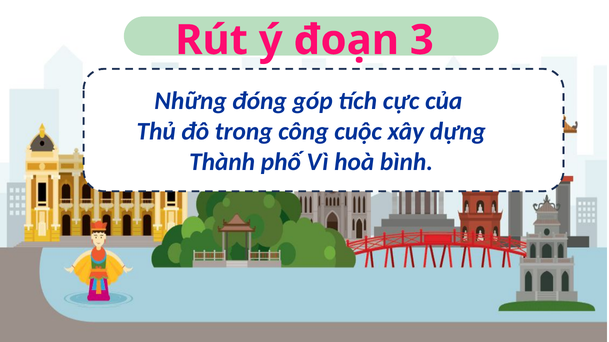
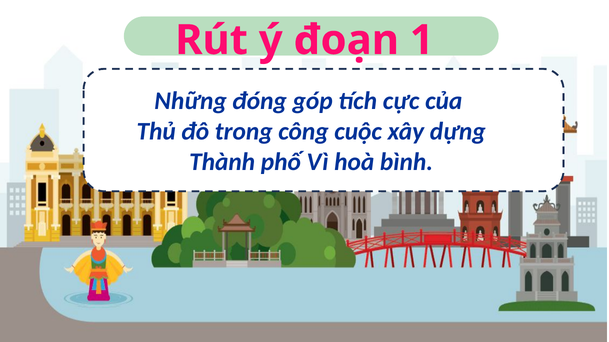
3: 3 -> 1 (422, 40)
